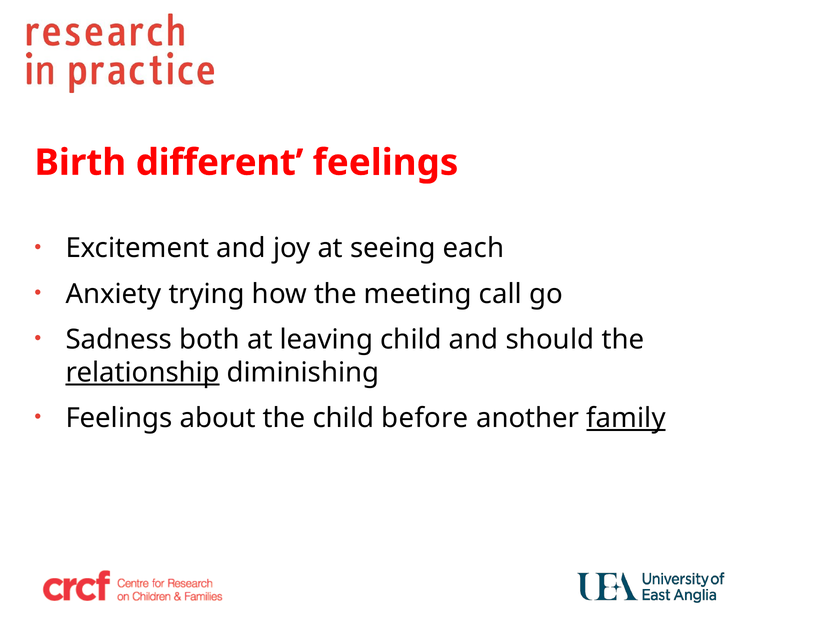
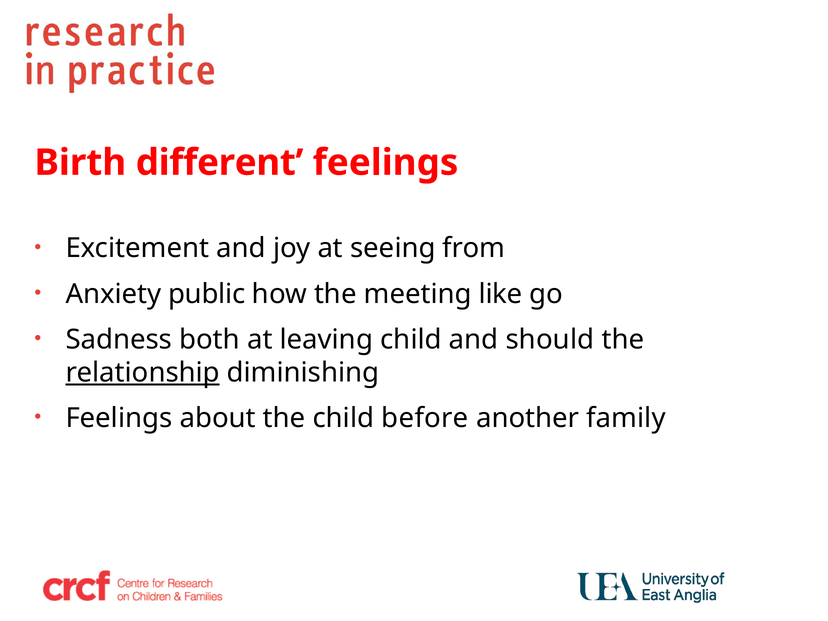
each: each -> from (474, 248)
trying: trying -> public (207, 294)
call: call -> like (501, 294)
family underline: present -> none (626, 418)
